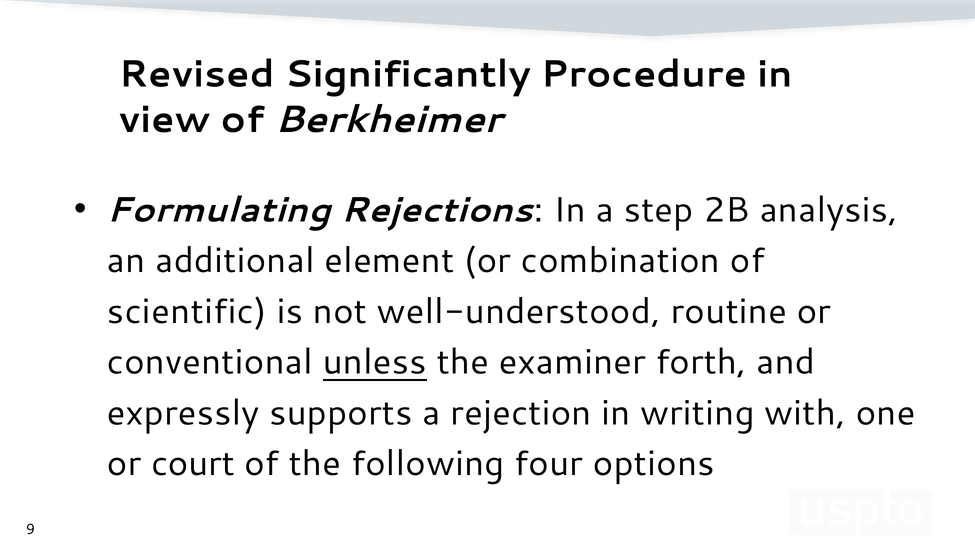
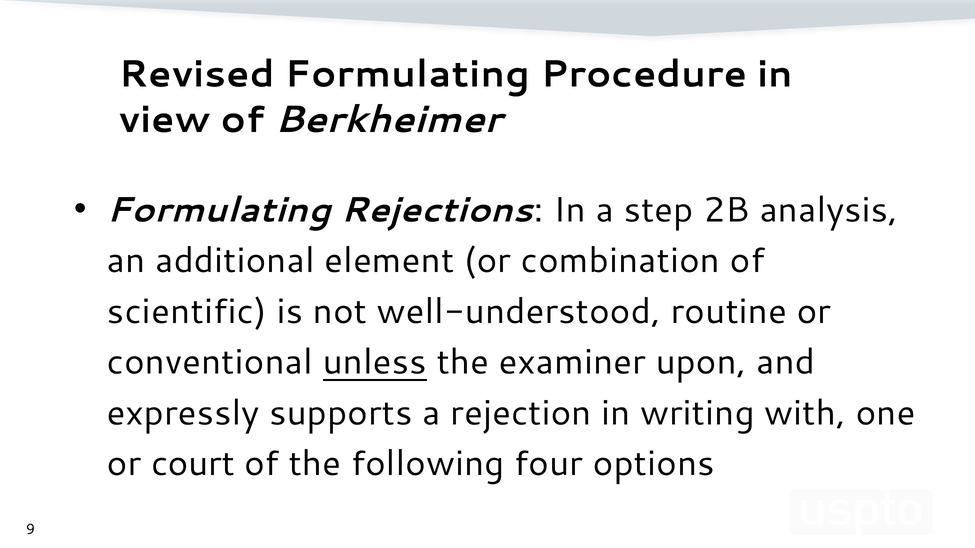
Revised Significantly: Significantly -> Formulating (407, 74)
forth: forth -> upon (701, 363)
